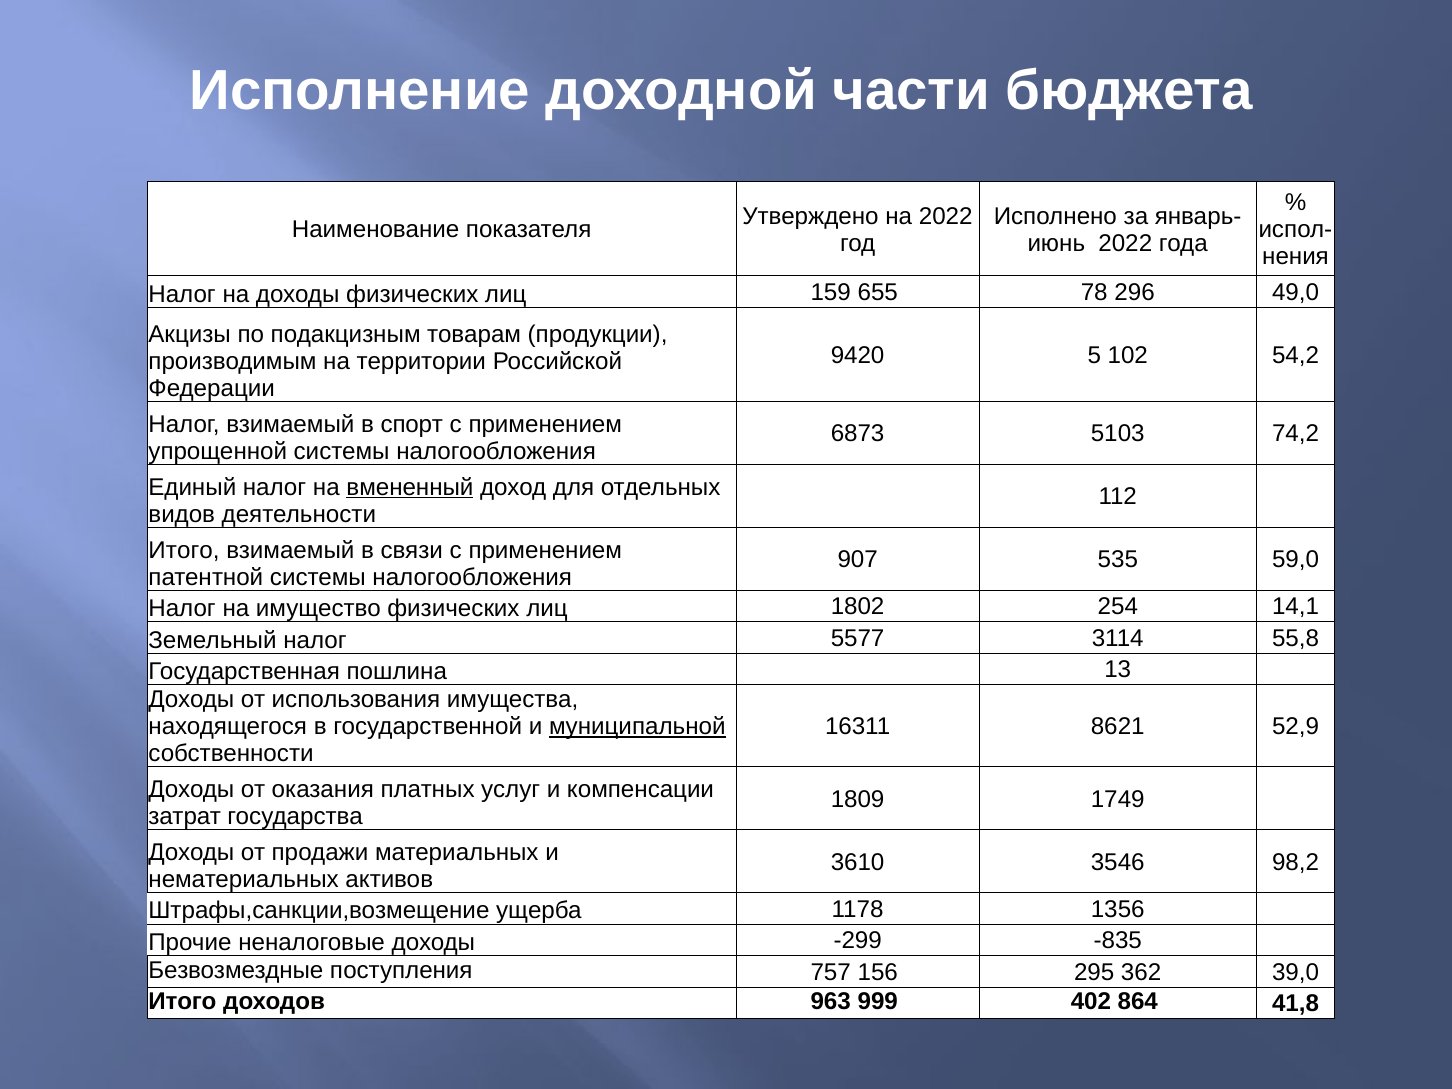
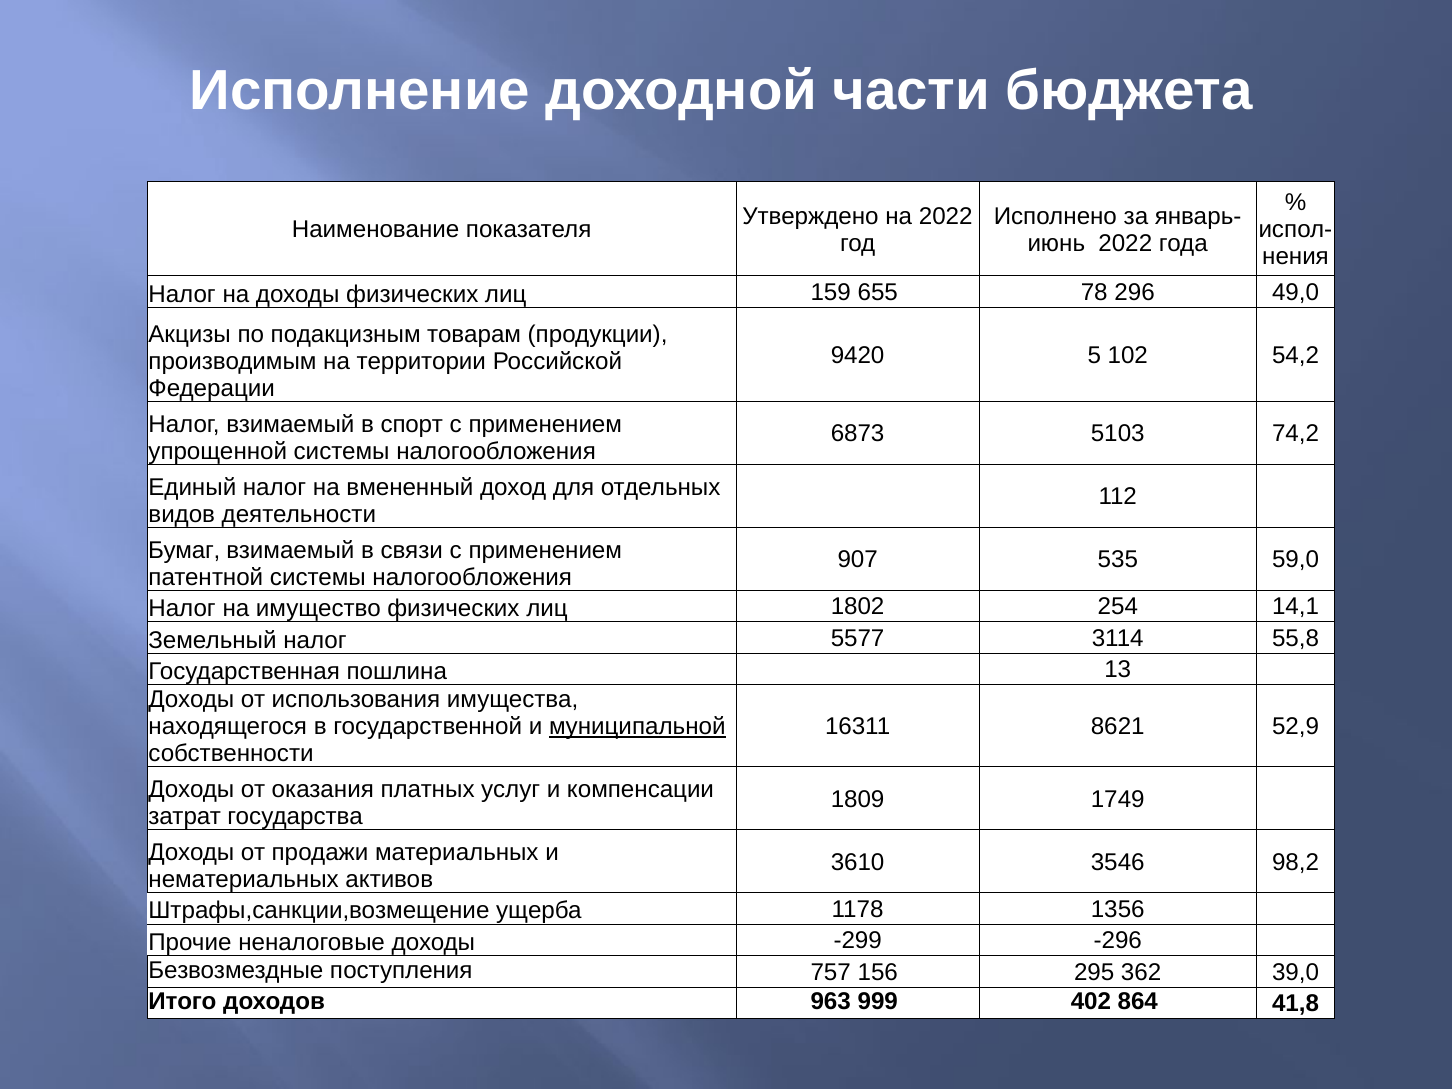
вмененный underline: present -> none (410, 487)
Итого: Итого -> Бумаг (184, 550)
-835: -835 -> -296 (1118, 941)
